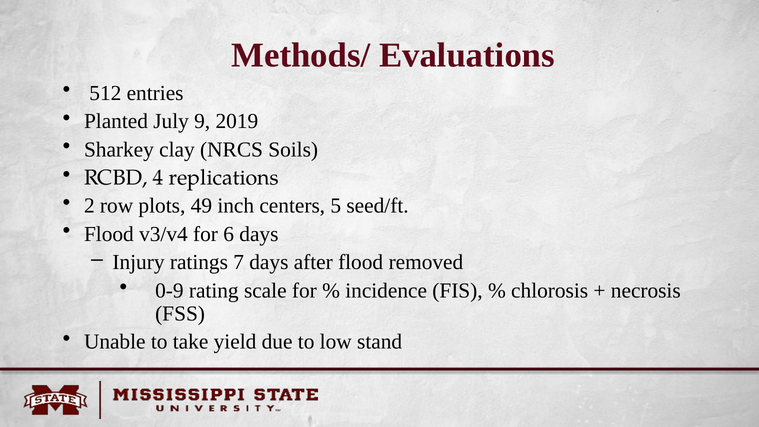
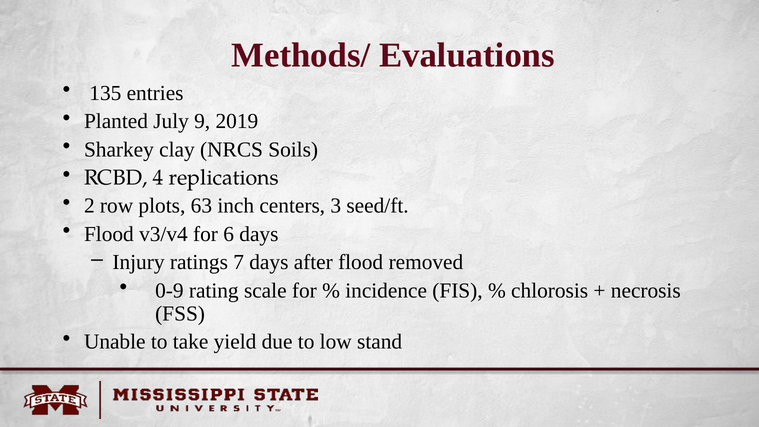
512: 512 -> 135 (105, 93)
49: 49 -> 63 (201, 206)
5: 5 -> 3 (336, 206)
